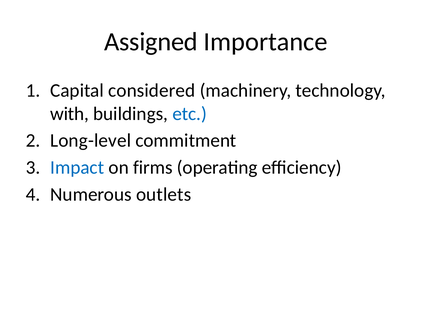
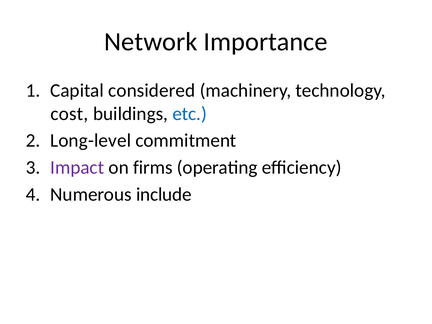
Assigned: Assigned -> Network (151, 42)
with: with -> cost (69, 114)
Impact colour: blue -> purple (77, 167)
outlets: outlets -> include (164, 194)
